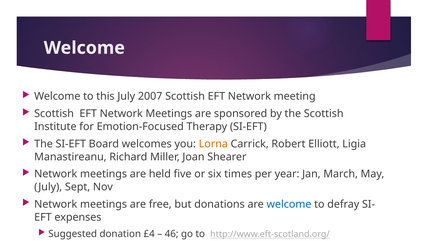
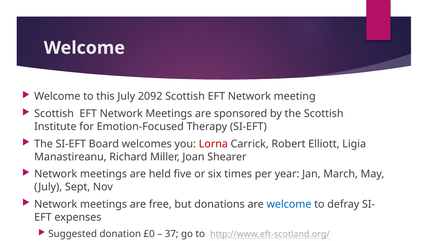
2007: 2007 -> 2092 (150, 96)
Lorna colour: orange -> red (213, 144)
£4: £4 -> £0 (149, 234)
46: 46 -> 37 (172, 234)
